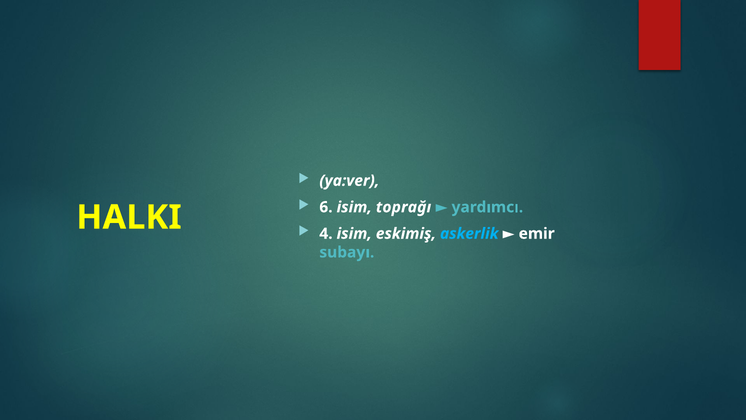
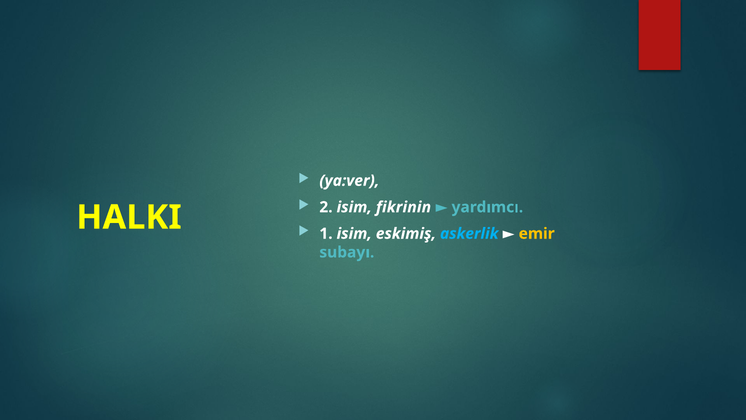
6: 6 -> 2 (326, 207)
toprağı: toprağı -> fikrinin (404, 207)
4: 4 -> 1 (326, 233)
emir colour: white -> yellow (537, 233)
